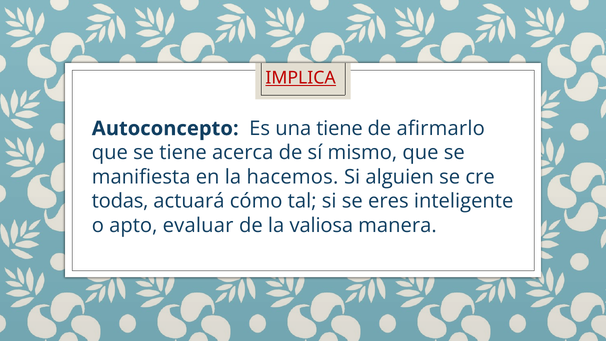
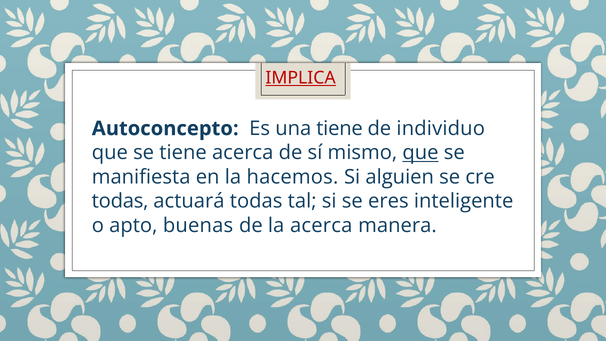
afirmarlo: afirmarlo -> individuo (441, 128)
que underline: none -> present (420, 153)
actuará cómo: cómo -> todas (256, 201)
evaluar: evaluar -> buenas (198, 225)
la valiosa: valiosa -> acerca (321, 225)
